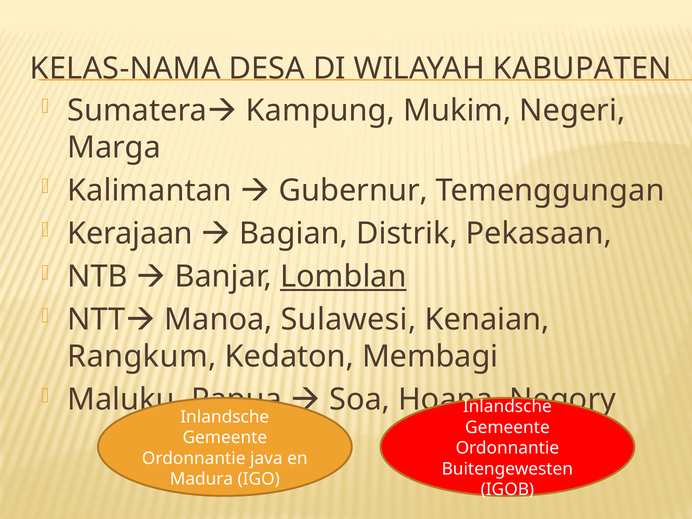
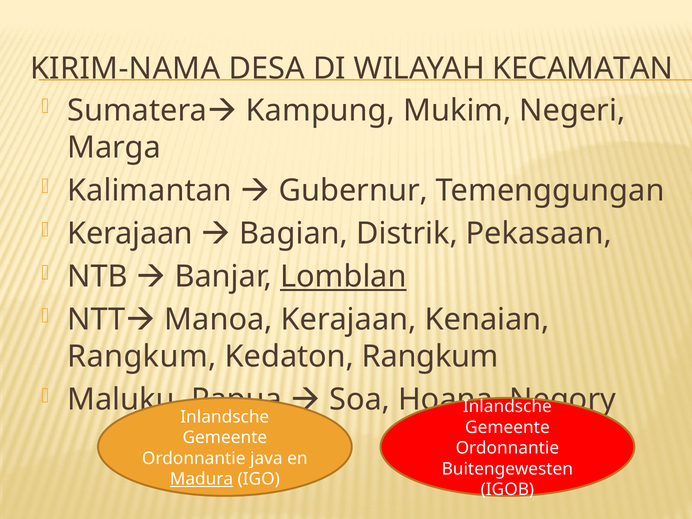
KELAS-NAMA: KELAS-NAMA -> KIRIM-NAMA (125, 68)
KABUPATEN: KABUPATEN -> KECAMATAN (583, 68)
Manoa Sulawesi: Sulawesi -> Kerajaan (349, 320)
Kedaton Membagi: Membagi -> Rangkum (430, 357)
Madura underline: none -> present (201, 479)
